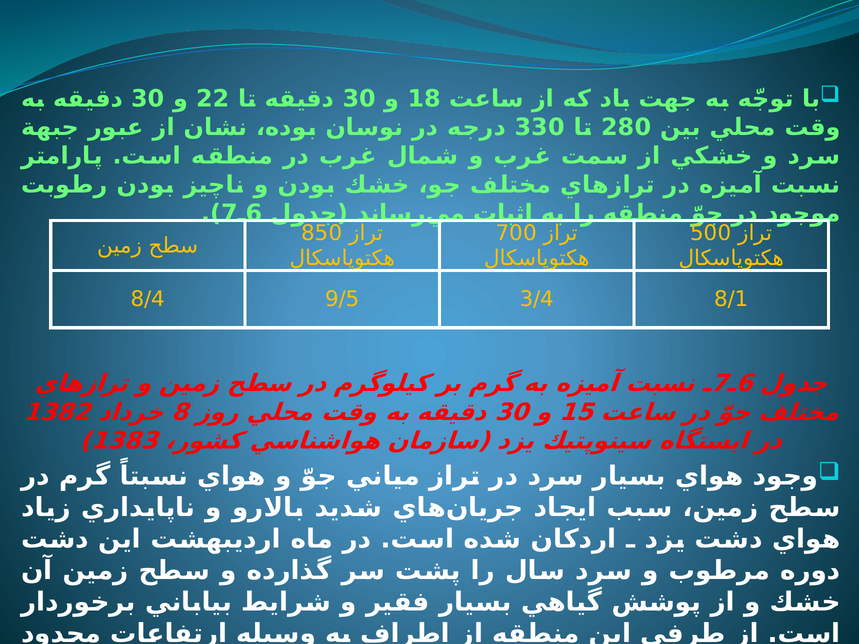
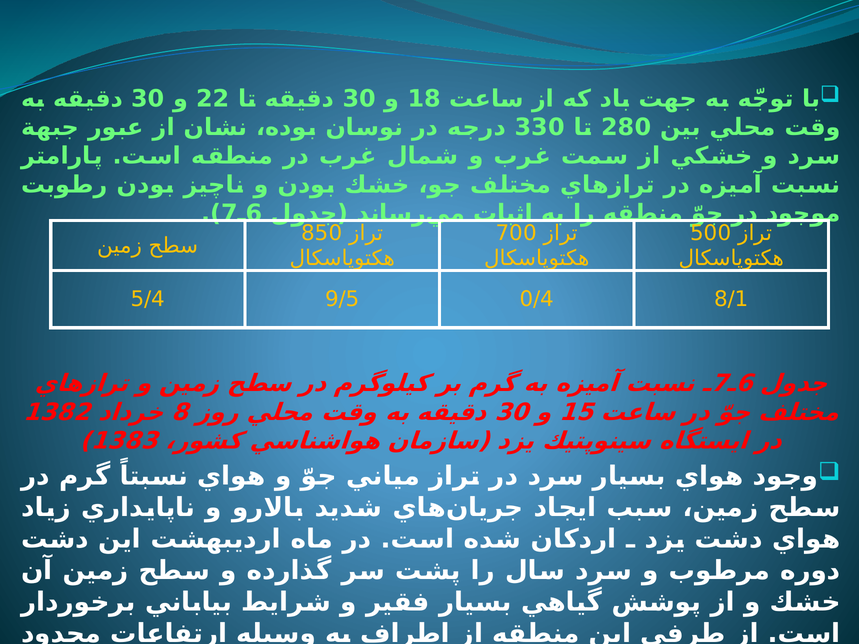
8/4: 8/4 -> 5/4 (148, 300)
3/4: 3/4 -> 0/4 (537, 300)
